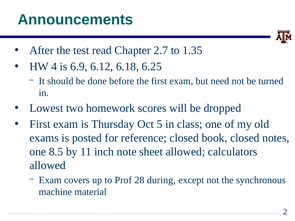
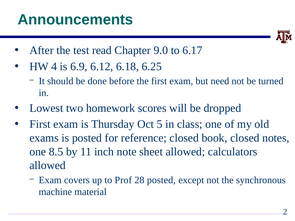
2.7: 2.7 -> 9.0 (161, 50)
1.35: 1.35 -> 6.17 (192, 50)
28 during: during -> posted (161, 180)
